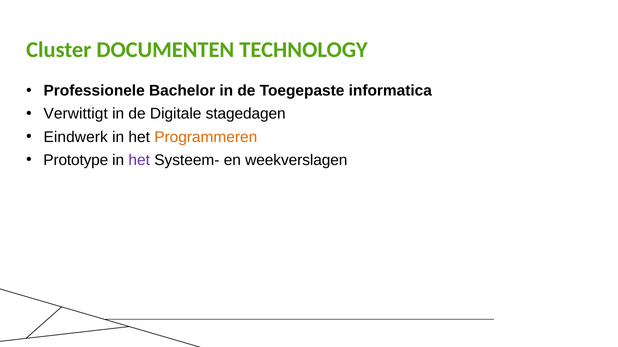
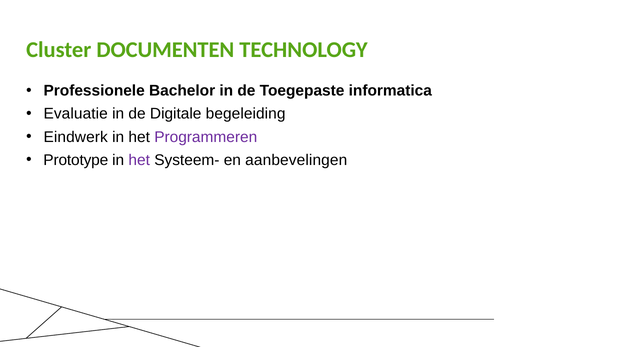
Verwittigt: Verwittigt -> Evaluatie (76, 114)
stagedagen: stagedagen -> begeleiding (246, 114)
Programmeren colour: orange -> purple (206, 137)
weekverslagen: weekverslagen -> aanbevelingen (296, 160)
